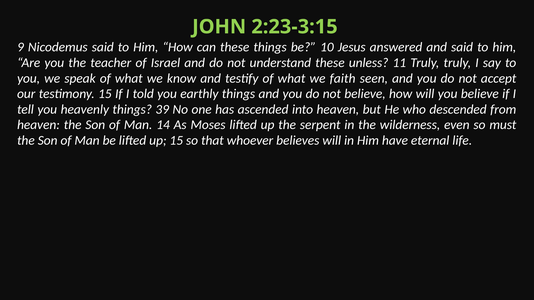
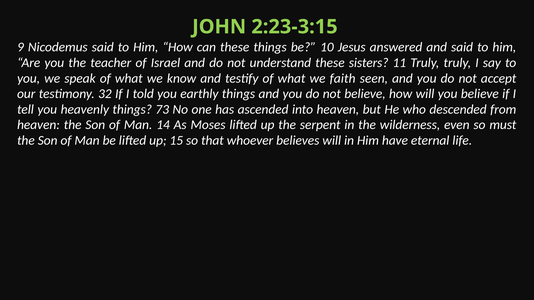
unless: unless -> sisters (369, 63)
testimony 15: 15 -> 32 (105, 94)
39: 39 -> 73 (162, 109)
